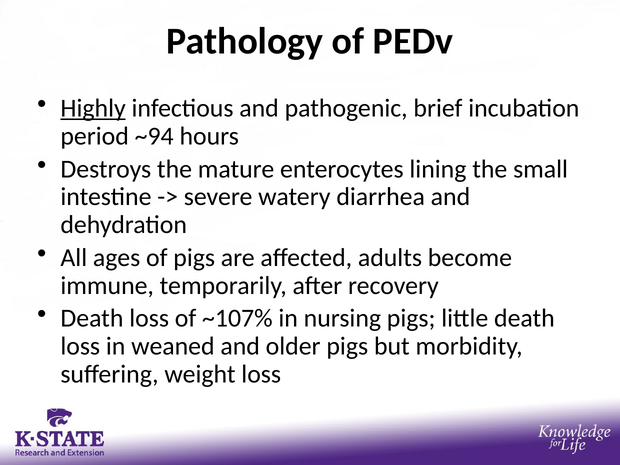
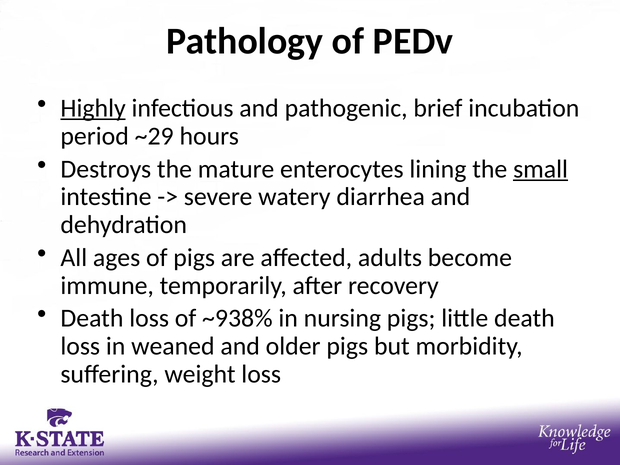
~94: ~94 -> ~29 (154, 136)
small underline: none -> present (541, 169)
~107%: ~107% -> ~938% (237, 318)
